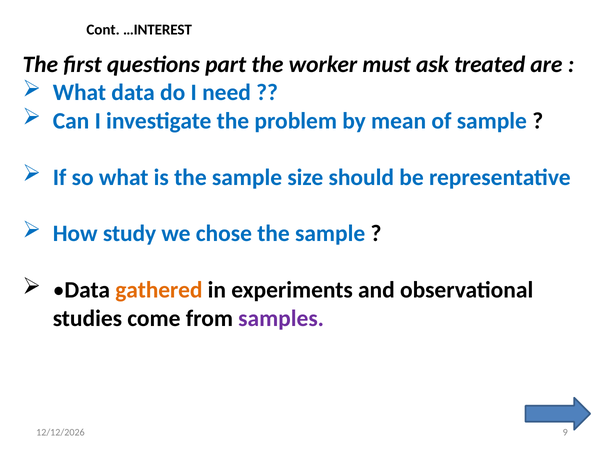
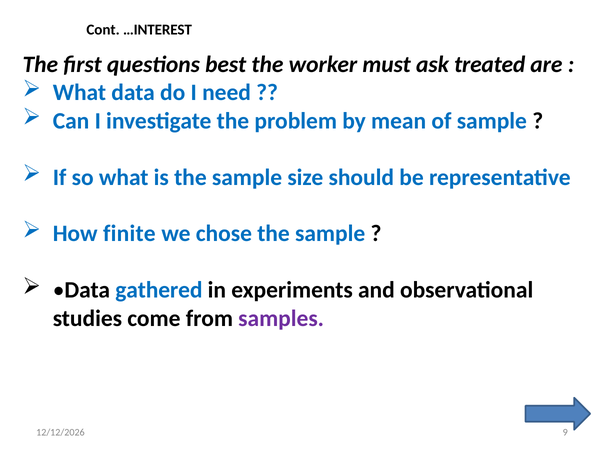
part: part -> best (226, 64)
study: study -> finite (129, 234)
gathered colour: orange -> blue (159, 290)
